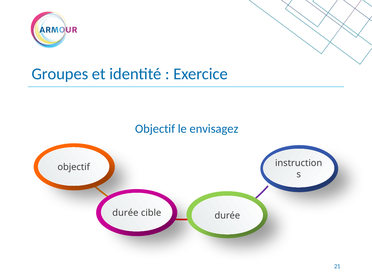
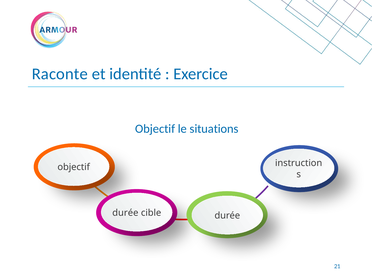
Groupes: Groupes -> Raconte (60, 74)
envisagez: envisagez -> situations (214, 129)
